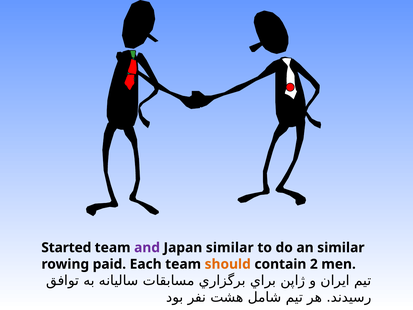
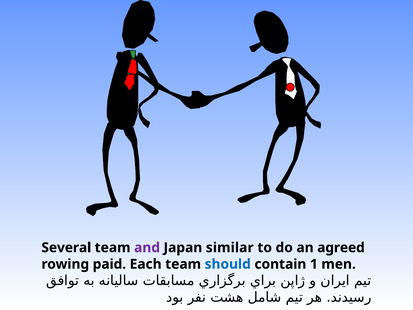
Started: Started -> Several (66, 247)
an similar: similar -> agreed (341, 247)
should colour: orange -> blue (228, 264)
2: 2 -> 1 (314, 264)
